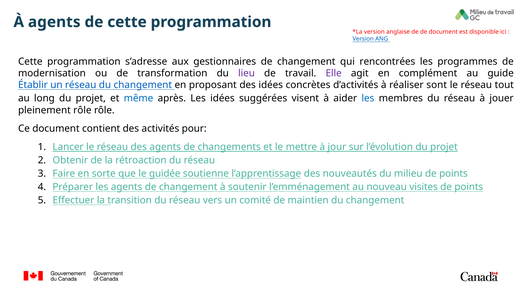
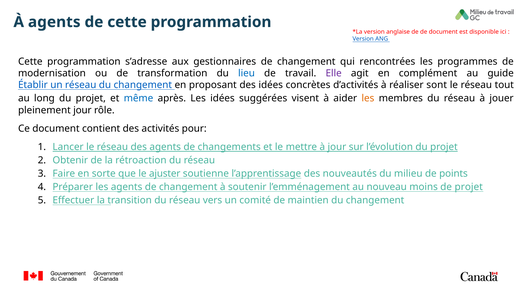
lieu colour: purple -> blue (246, 73)
les colour: blue -> orange (368, 99)
pleinement rôle: rôle -> jour (82, 110)
guidée: guidée -> ajuster (165, 174)
visites: visites -> moins (424, 187)
points: points -> projet (469, 187)
